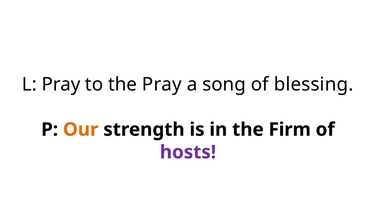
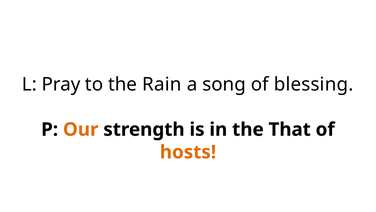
the Pray: Pray -> Rain (162, 84)
Firm: Firm -> That (290, 129)
hosts colour: purple -> orange (188, 152)
